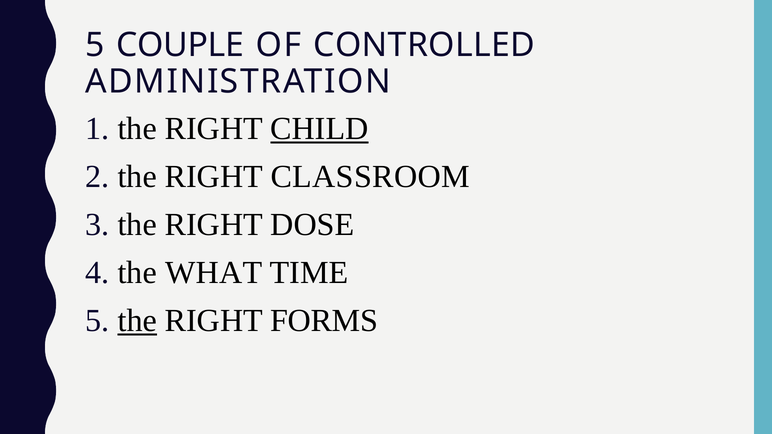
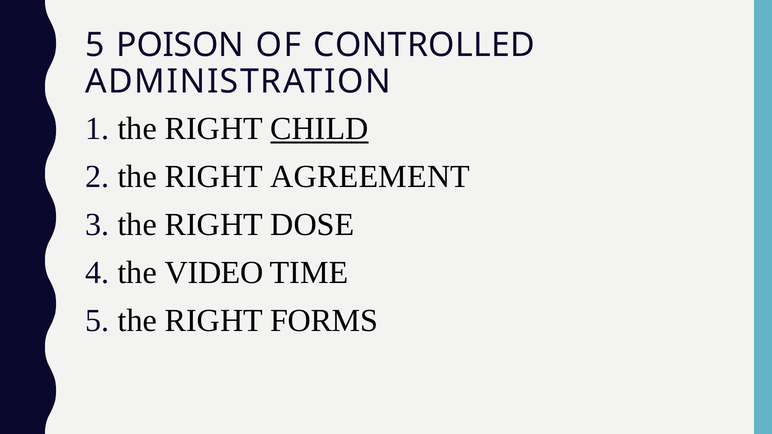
COUPLE: COUPLE -> POISON (180, 45)
CLASSROOM: CLASSROOM -> AGREEMENT (370, 177)
WHAT: WHAT -> VIDEO (214, 273)
the underline: present -> none (137, 321)
